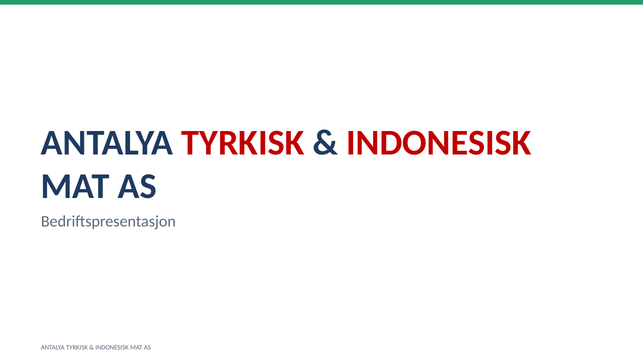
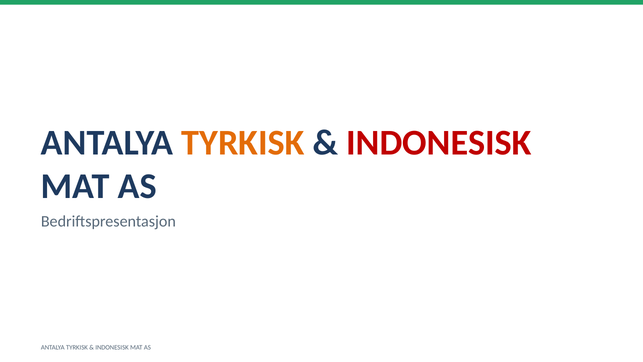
TYRKISK colour: red -> orange (243, 143)
